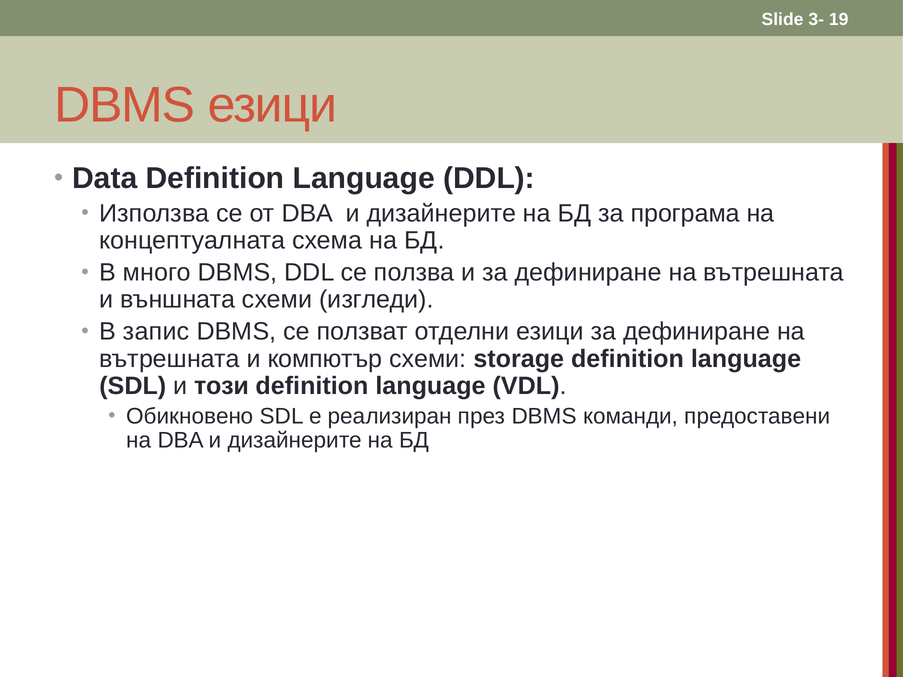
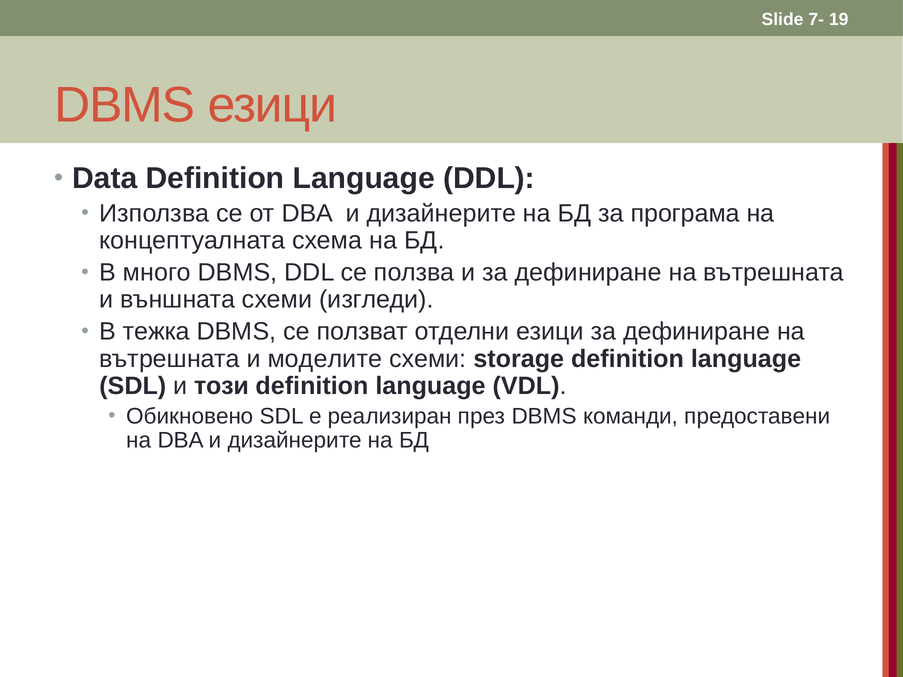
3-: 3- -> 7- (816, 19)
запис: запис -> тежка (156, 332)
компютър: компютър -> моделите (325, 359)
